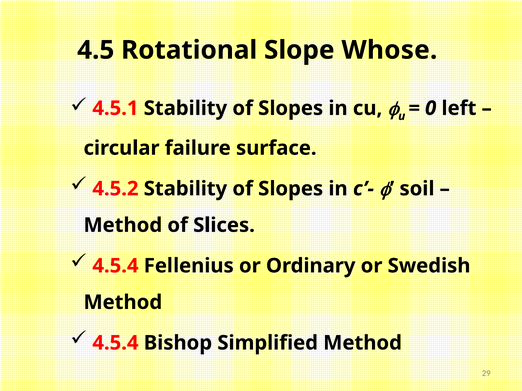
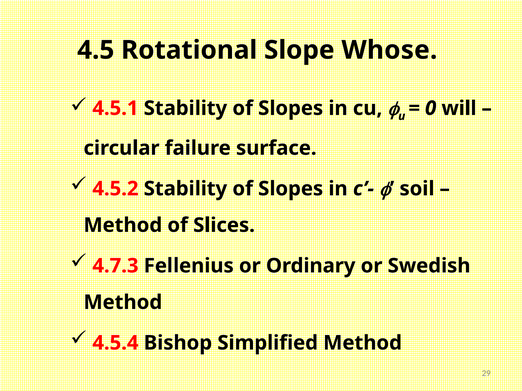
left: left -> will (459, 108)
4.5.4: 4.5.4 -> 4.7.3 (115, 266)
